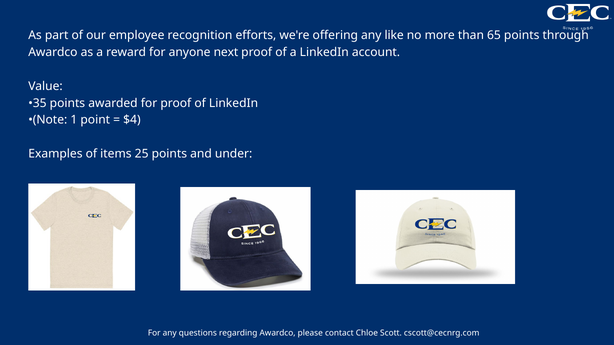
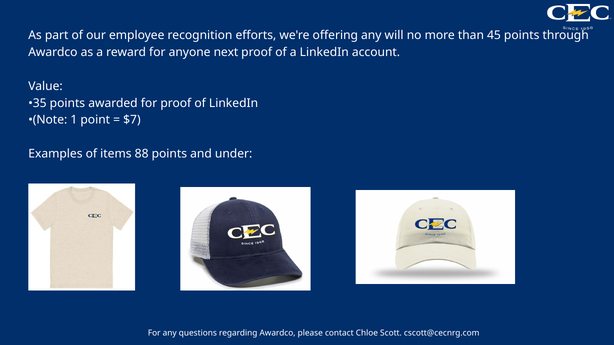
like: like -> will (394, 35)
65: 65 -> 45 (494, 35)
$4: $4 -> $7 (132, 120)
25: 25 -> 88 (142, 154)
